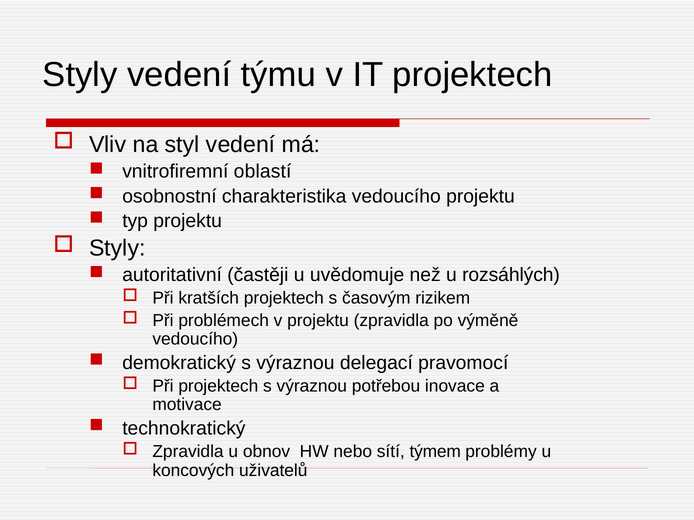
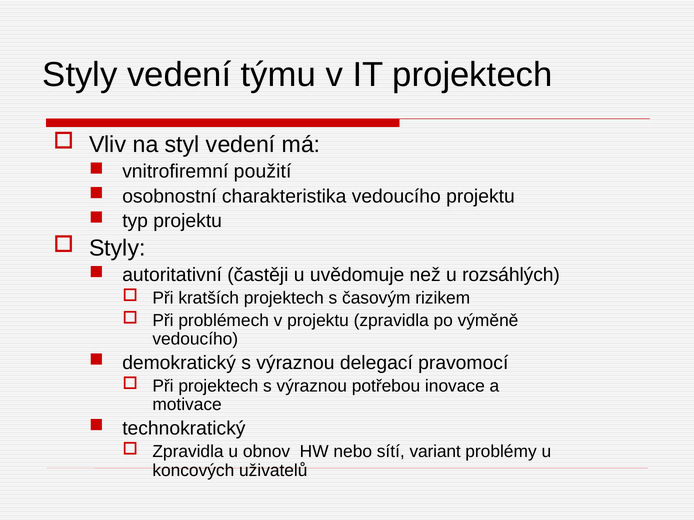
oblastí: oblastí -> použití (263, 172)
týmem: týmem -> variant (435, 452)
